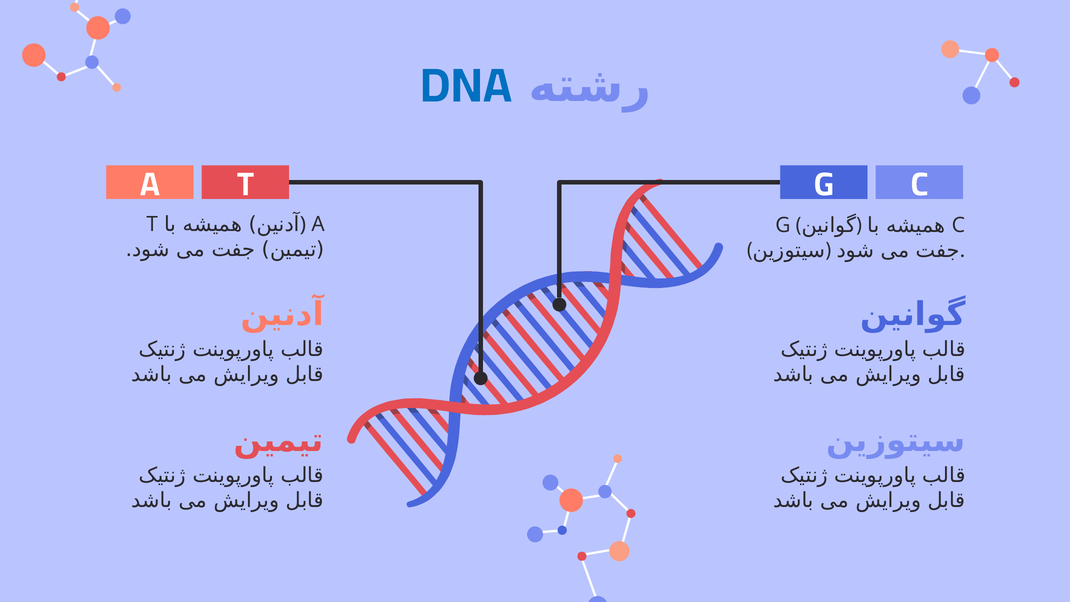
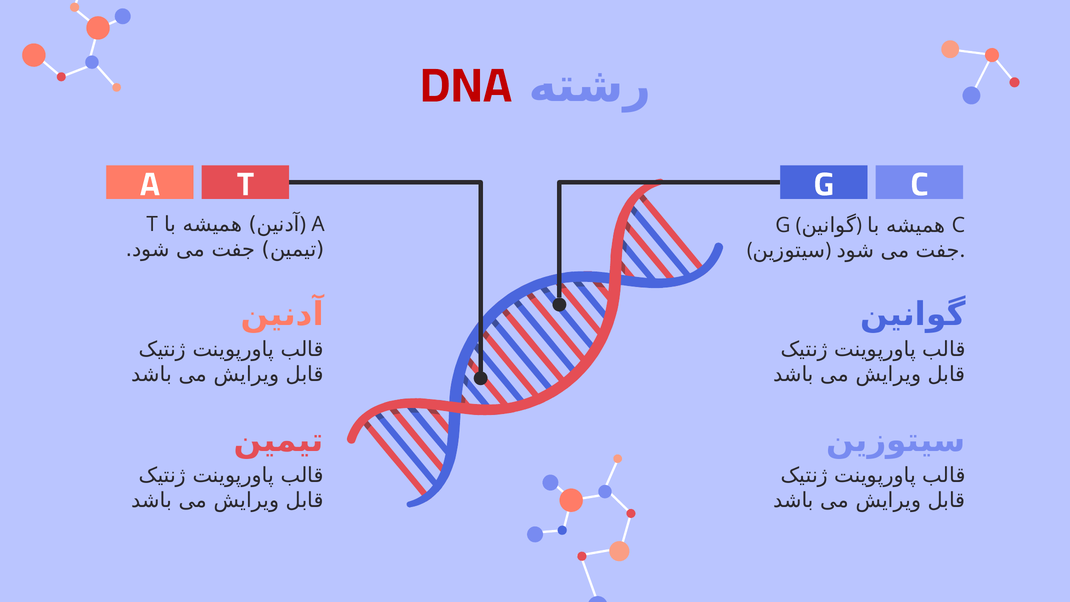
DNA colour: blue -> red (466, 86)
